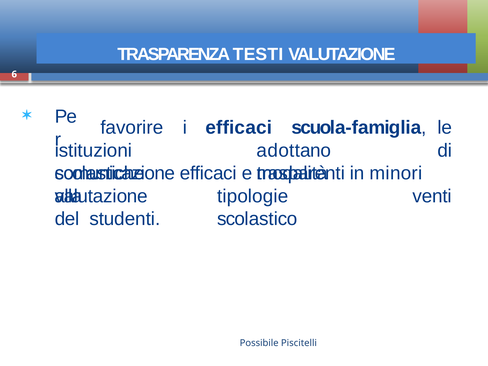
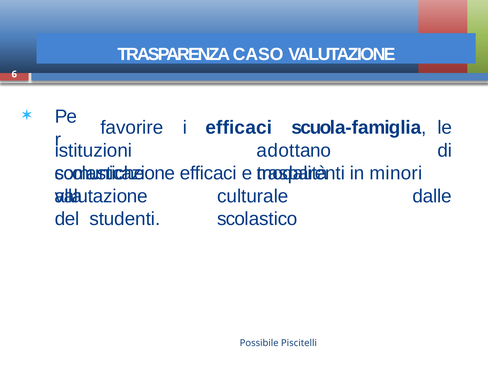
TESTI: TESTI -> CASO (258, 54)
venti: venti -> dalle (432, 196)
tipologie: tipologie -> culturale (253, 196)
